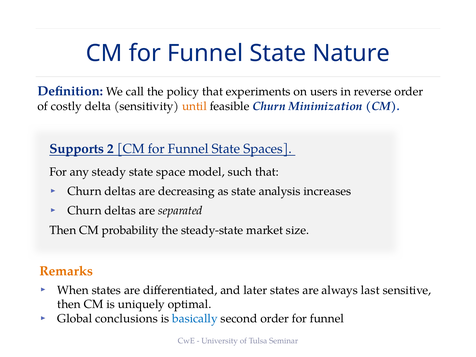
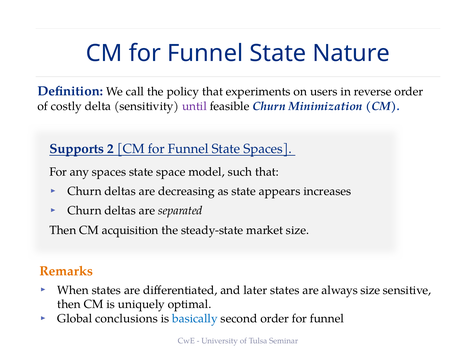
until colour: orange -> purple (194, 106)
any steady: steady -> spaces (109, 172)
analysis: analysis -> appears (280, 191)
probability: probability -> acquisition (130, 230)
always last: last -> size (370, 290)
